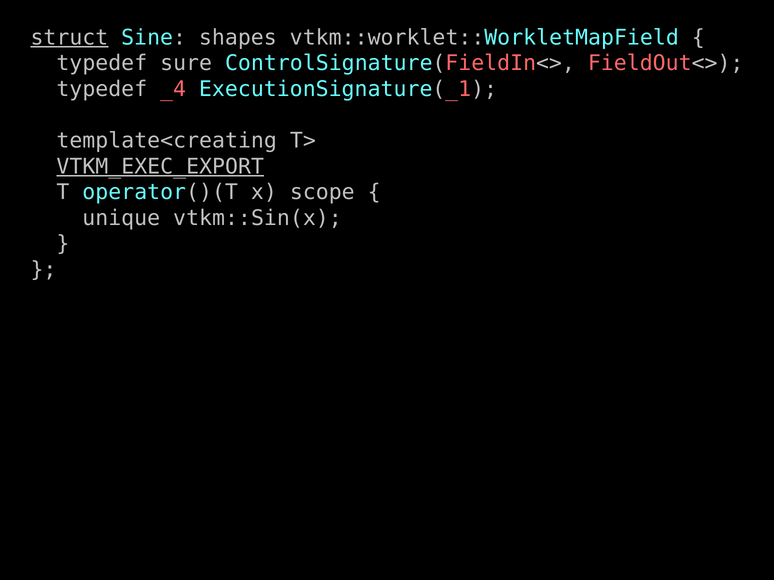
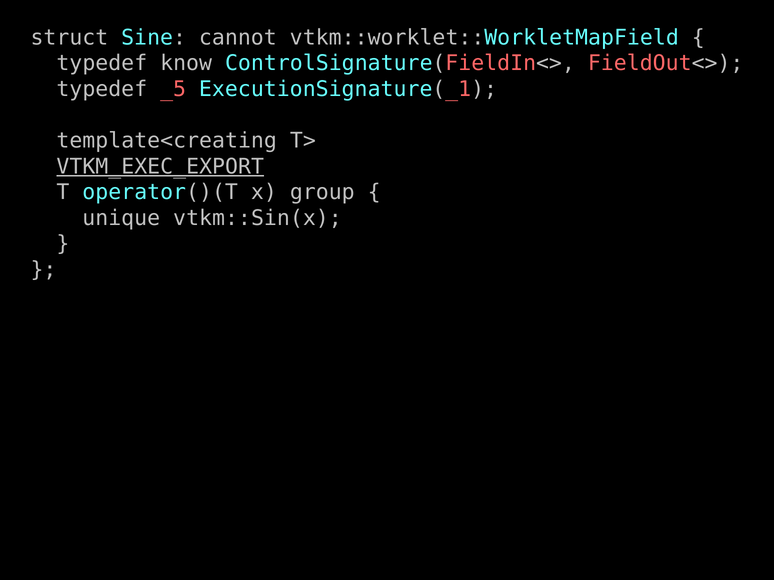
struct underline: present -> none (69, 38)
shapes: shapes -> cannot (238, 38)
sure: sure -> know (186, 63)
_4: _4 -> _5 (173, 89)
scope: scope -> group (322, 192)
